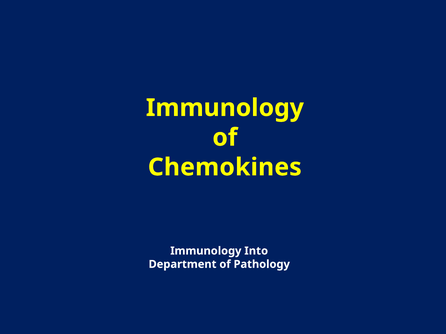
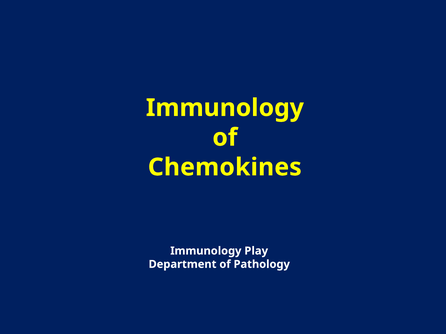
Into: Into -> Play (256, 251)
